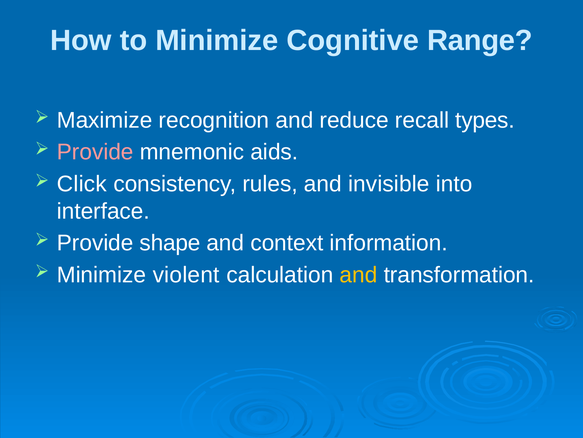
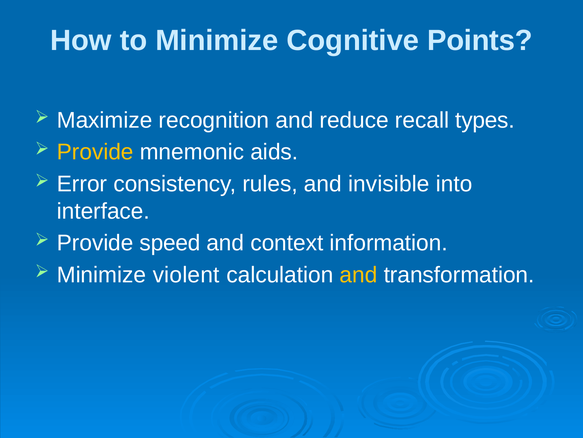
Range: Range -> Points (480, 41)
Provide colour: pink -> yellow (95, 152)
Click: Click -> Error (82, 184)
shape: shape -> speed (170, 243)
